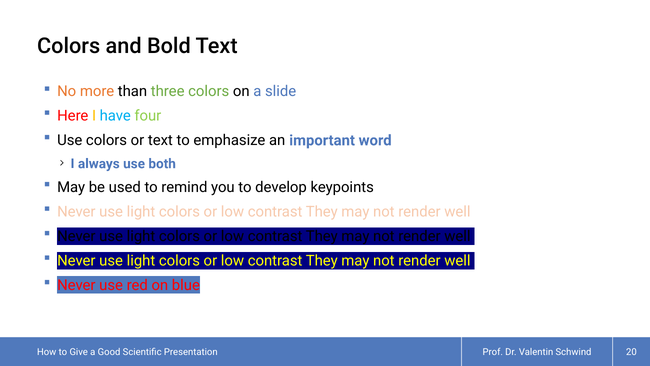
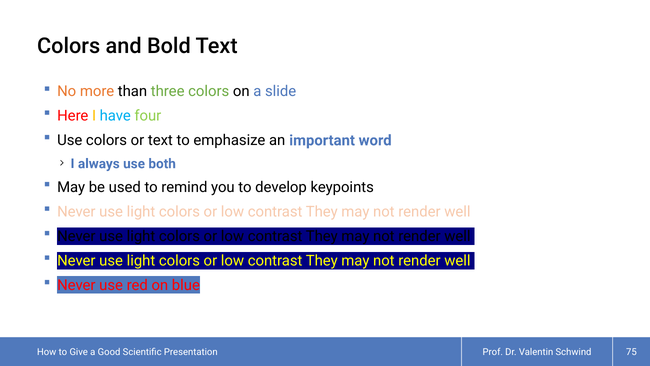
20: 20 -> 75 (631, 352)
